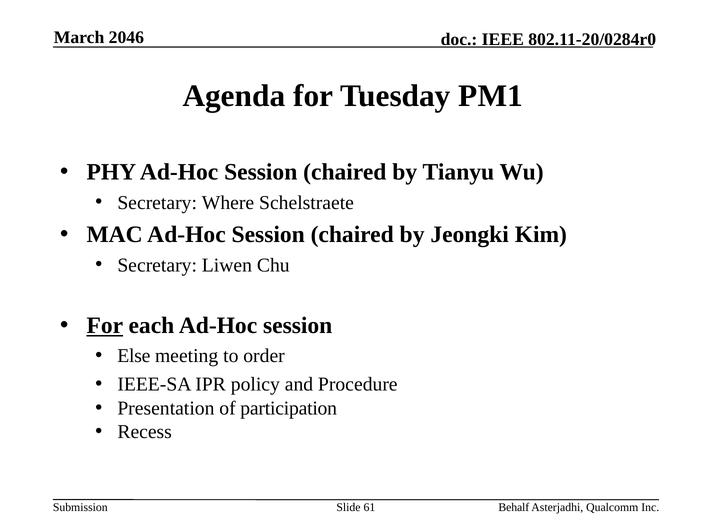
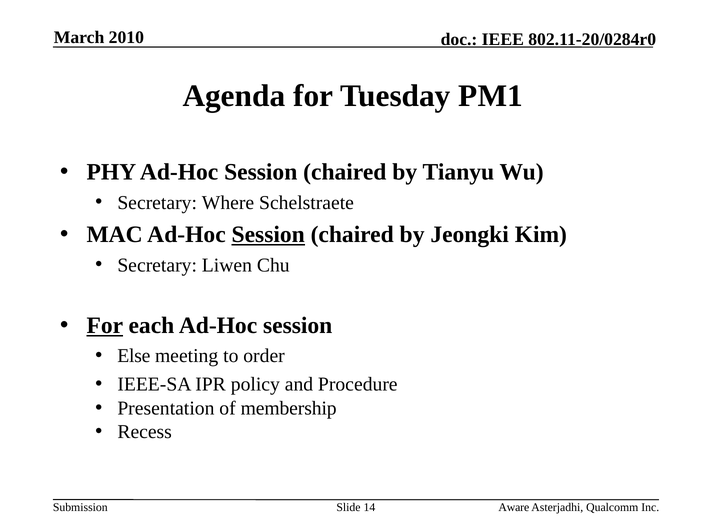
2046: 2046 -> 2010 (126, 37)
Session underline: none -> present (268, 235)
participation: participation -> membership (289, 409)
61: 61 -> 14 (369, 508)
Behalf: Behalf -> Aware (514, 508)
